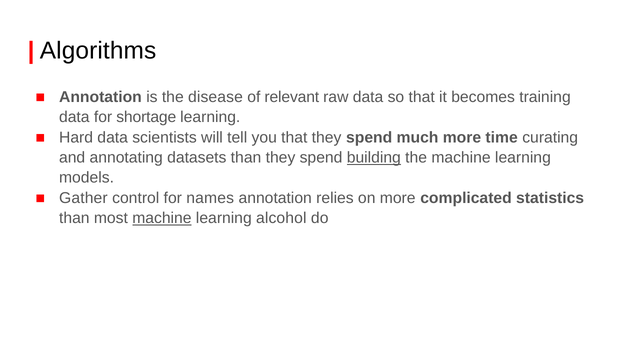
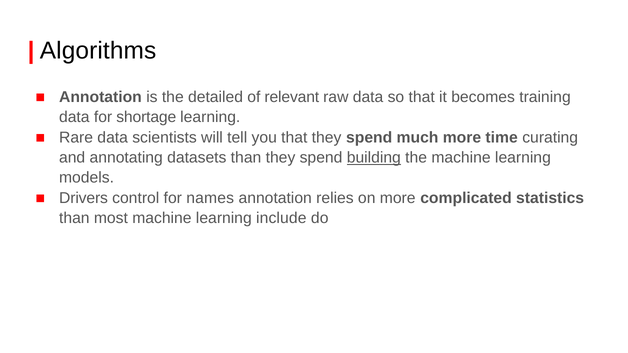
disease: disease -> detailed (216, 97)
Hard: Hard -> Rare (76, 138)
Gather: Gather -> Drivers (84, 198)
machine underline: present -> none (162, 218)
alcohol: alcohol -> include (281, 218)
